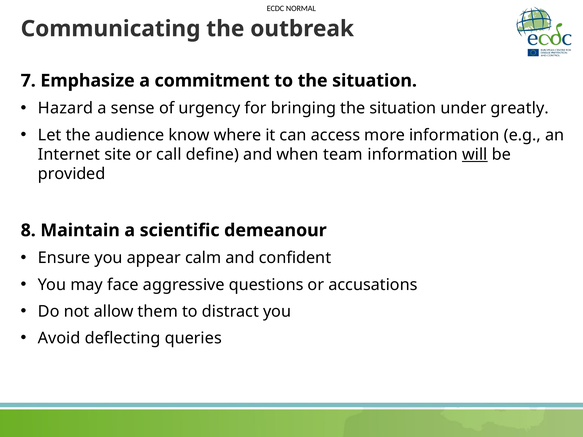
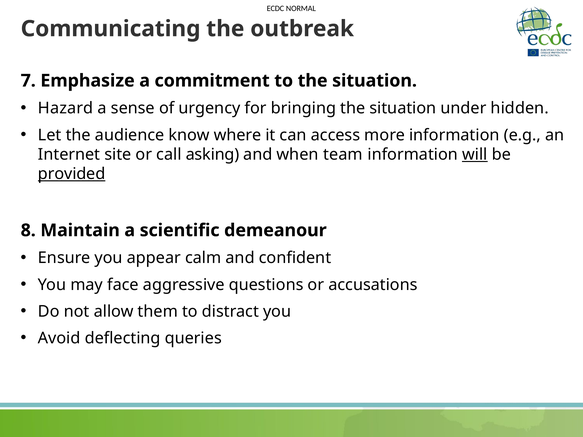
greatly: greatly -> hidden (520, 108)
define: define -> asking (212, 155)
provided underline: none -> present (72, 174)
